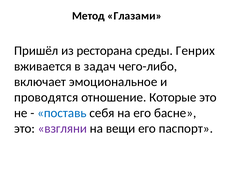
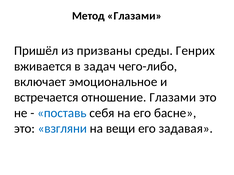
ресторана: ресторана -> призваны (104, 51)
проводятся: проводятся -> встречается (46, 98)
отношение Которые: Которые -> Глазами (173, 98)
взгляни colour: purple -> blue (62, 129)
паспорт: паспорт -> задавая (186, 129)
